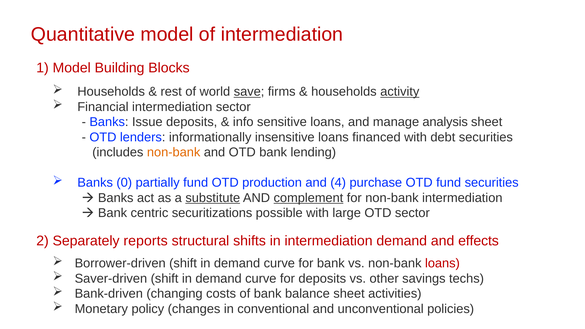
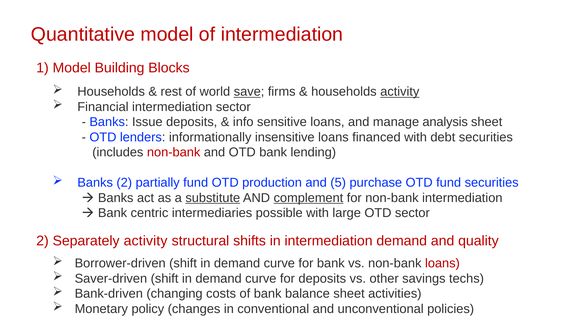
non-bank colour: orange -> red (174, 152)
Banks 0: 0 -> 2 (124, 183)
4: 4 -> 5 (338, 183)
securitizations: securitizations -> intermediaries (212, 213)
Separately reports: reports -> activity (146, 241)
effects: effects -> quality (478, 241)
